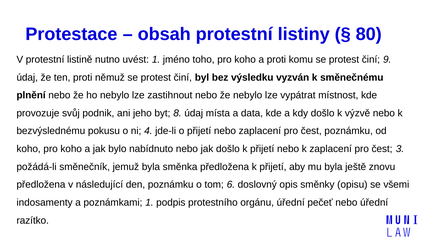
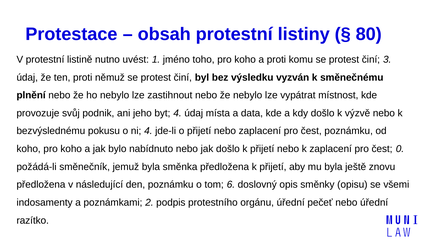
9: 9 -> 3 (387, 59)
byt 8: 8 -> 4 (178, 113)
3: 3 -> 0 (400, 149)
poznámkami 1: 1 -> 2 (149, 202)
